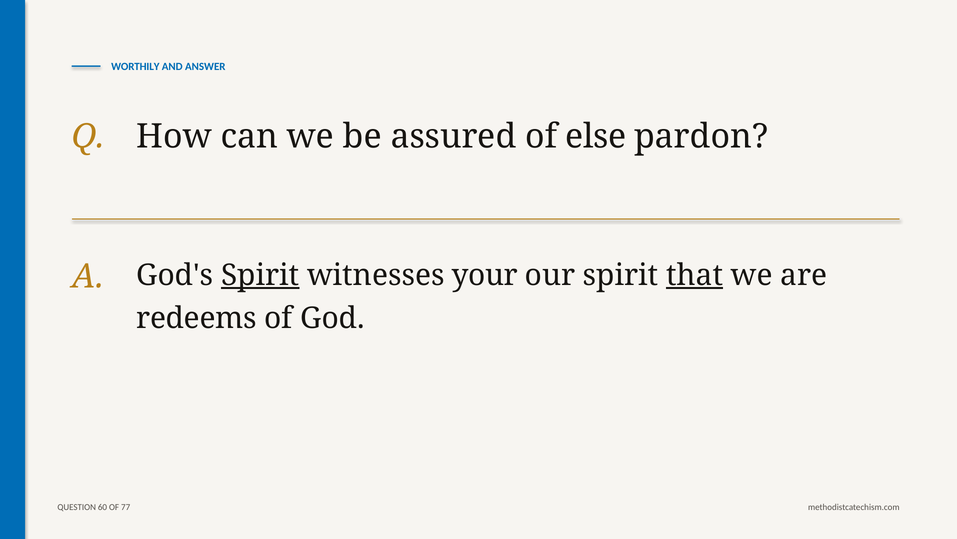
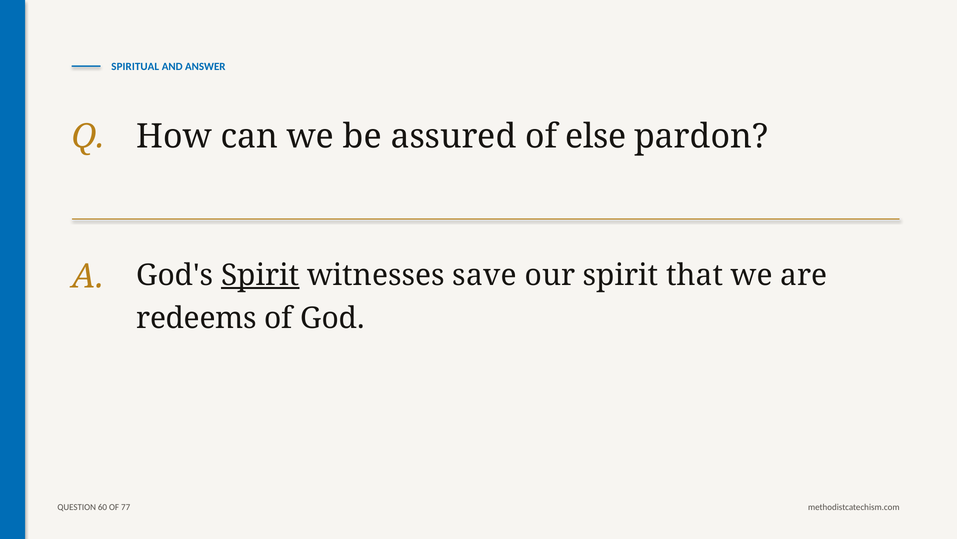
WORTHILY: WORTHILY -> SPIRITUAL (135, 67)
your: your -> save (485, 275)
that underline: present -> none (695, 275)
